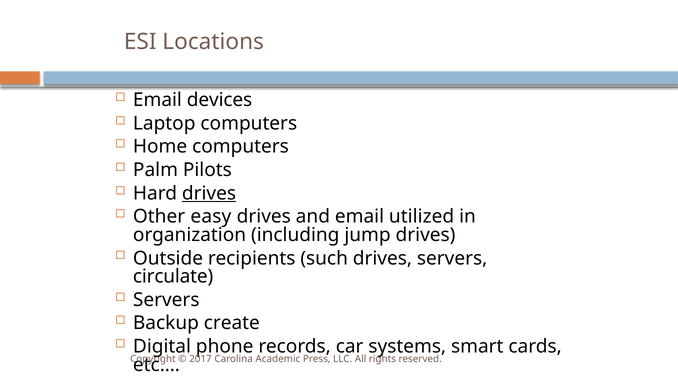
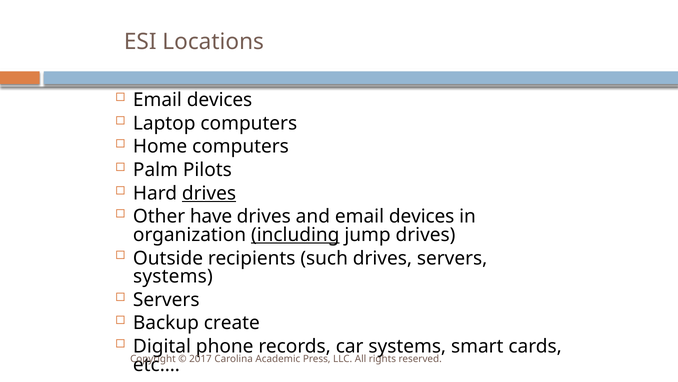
easy: easy -> have (211, 216)
and email utilized: utilized -> devices (422, 216)
including underline: none -> present (295, 235)
circulate: circulate -> systems (173, 276)
